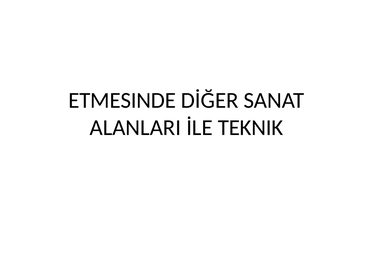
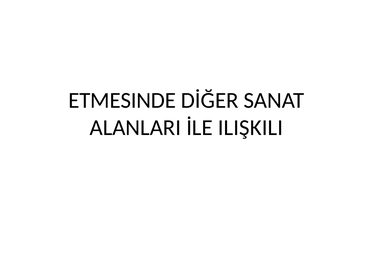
TEKNIK: TEKNIK -> ILIŞKILI (250, 128)
